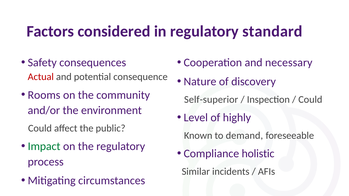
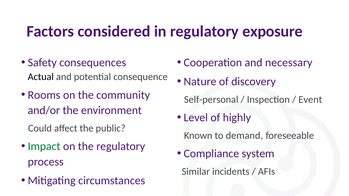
standard: standard -> exposure (273, 31)
Actual colour: red -> black (41, 77)
Self-superior: Self-superior -> Self-personal (211, 100)
Could: Could -> Event (310, 100)
holistic: holistic -> system (258, 154)
